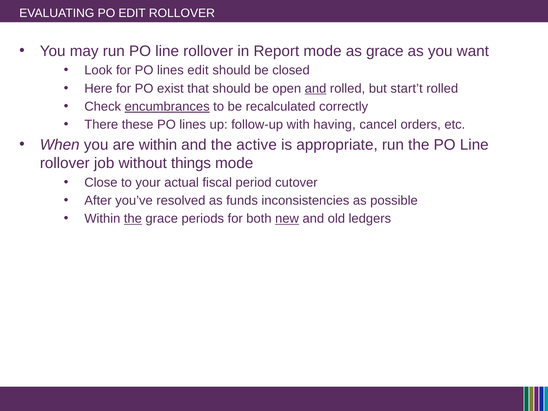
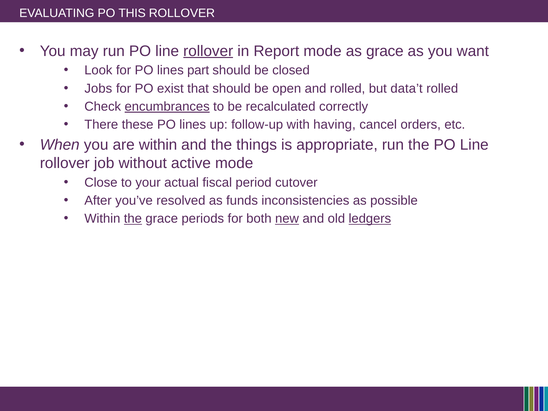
PO EDIT: EDIT -> THIS (132, 13)
rollover underline: none -> present (208, 51)
lines edit: edit -> part (198, 70)
Here: Here -> Jobs (98, 88)
and underline: present -> none (316, 88)
start’t: start’t -> data’t (407, 88)
active: active -> things (257, 145)
things: things -> active (191, 163)
ledgers underline: none -> present (370, 219)
